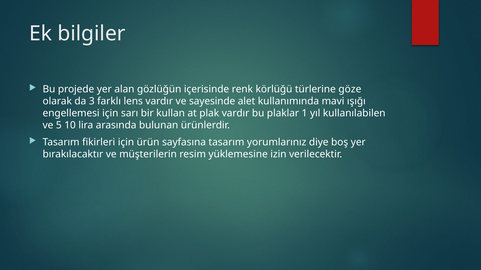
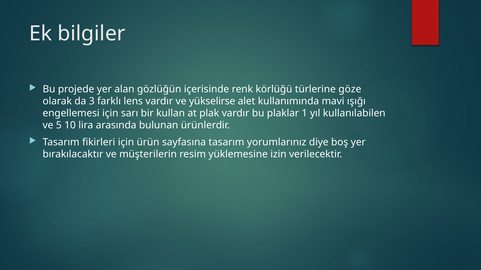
sayesinde: sayesinde -> yükselirse (212, 102)
